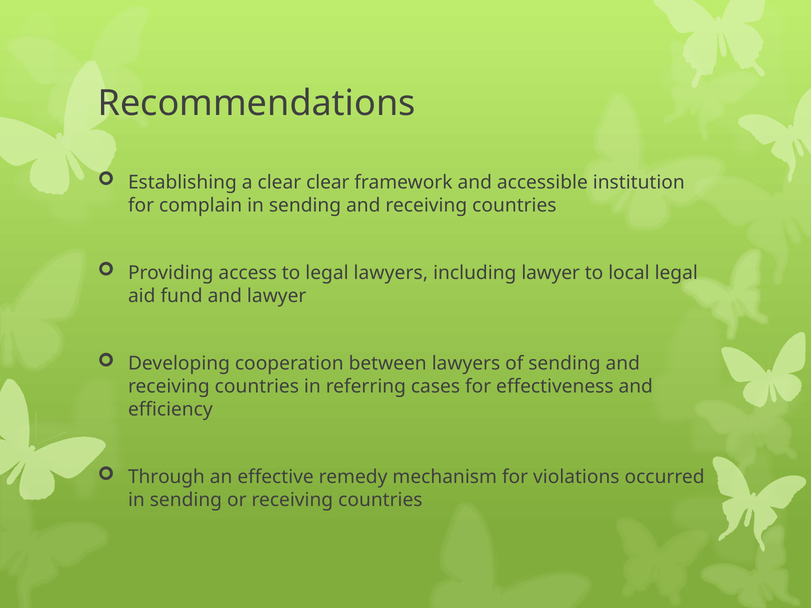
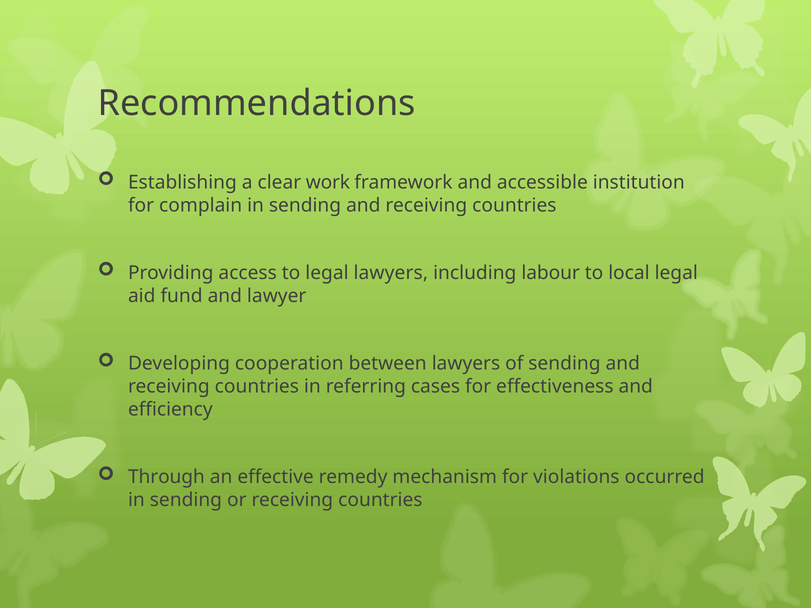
clear clear: clear -> work (328, 182)
including lawyer: lawyer -> labour (551, 273)
